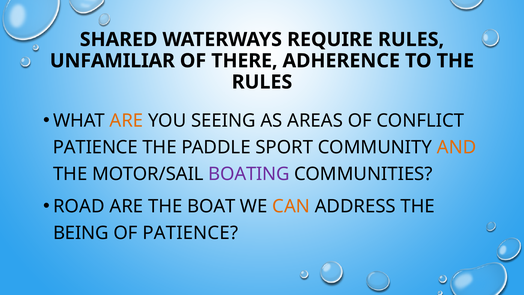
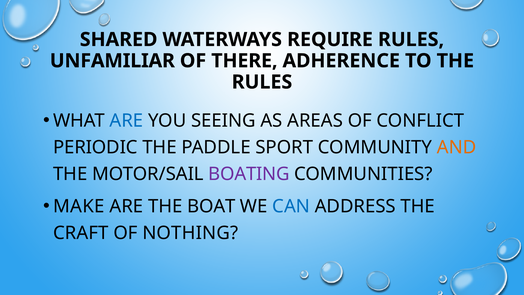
ARE colour: orange -> blue (126, 121)
PATIENCE: PATIENCE -> PERIODIC (95, 147)
ROAD: ROAD -> MAKE (79, 206)
CAN colour: orange -> blue (291, 206)
BEING: BEING -> CRAFT (81, 233)
OF PATIENCE: PATIENCE -> NOTHING (190, 233)
